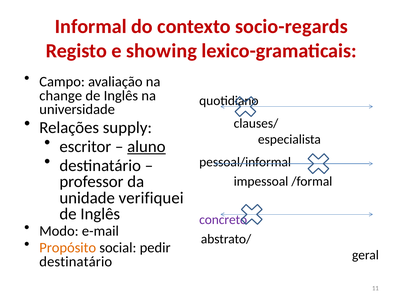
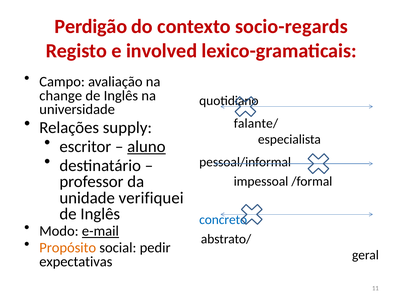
Informal: Informal -> Perdigão (91, 27)
showing: showing -> involved (162, 51)
clauses/: clauses/ -> falante/ (256, 123)
concreto colour: purple -> blue (223, 220)
e-mail underline: none -> present (100, 231)
destinatário: destinatário -> expectativas (76, 262)
